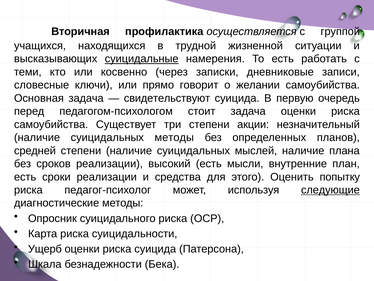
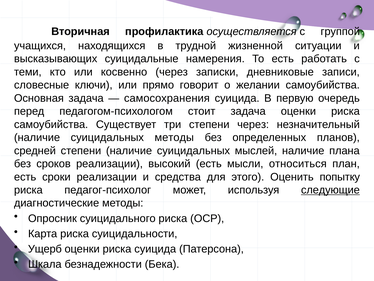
суицидальные underline: present -> none (142, 59)
свидетельствуют: свидетельствуют -> самосохранения (167, 98)
степени акции: акции -> через (253, 124)
внутренние: внутренние -> относиться (298, 163)
